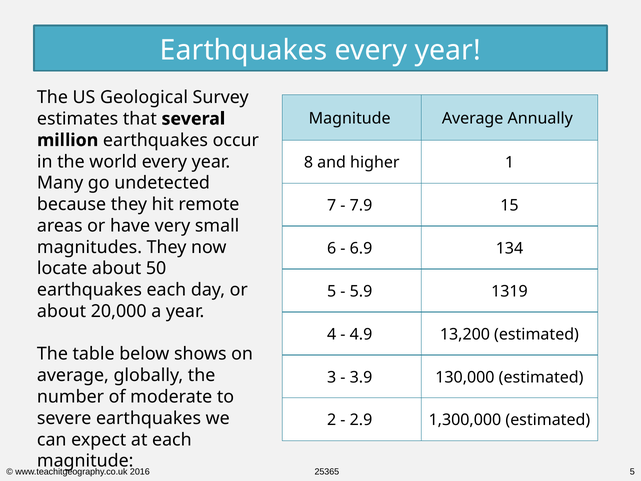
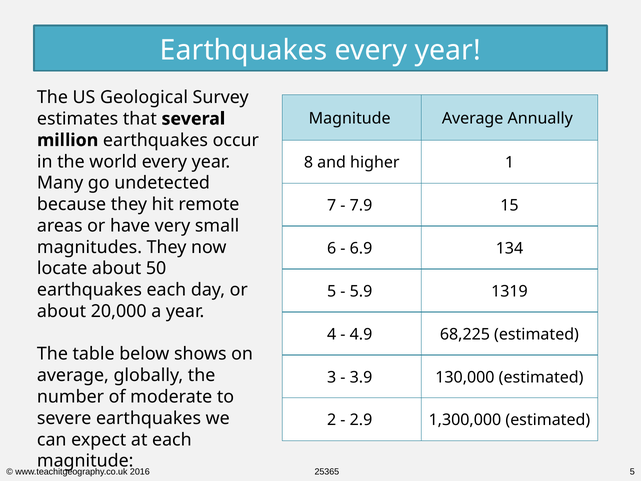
13,200: 13,200 -> 68,225 (465, 334)
